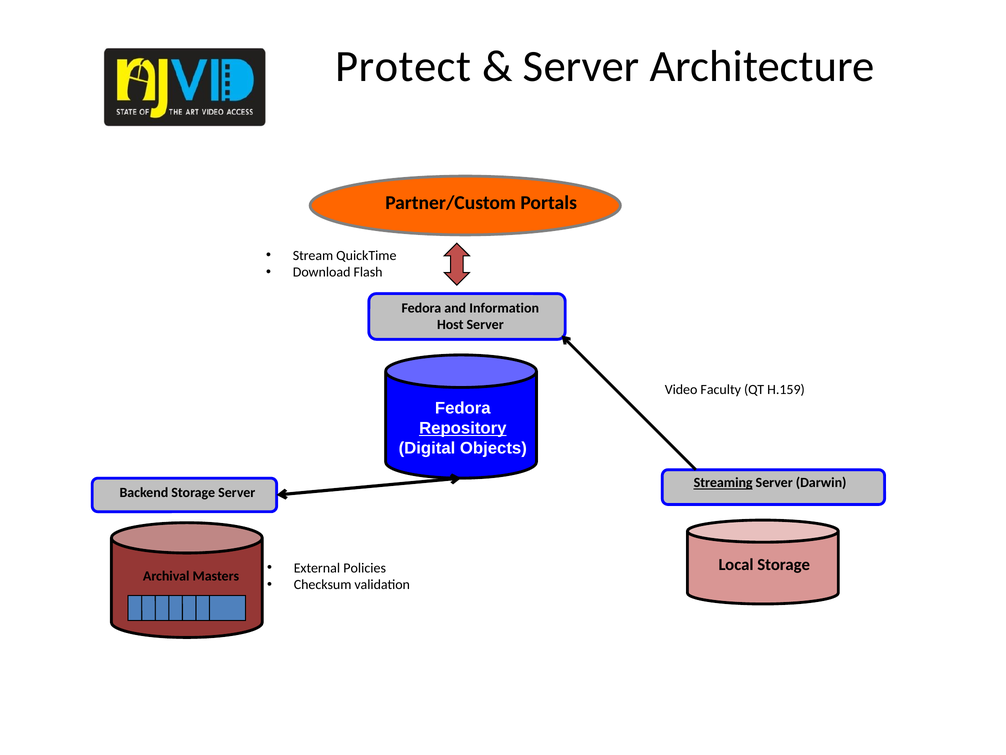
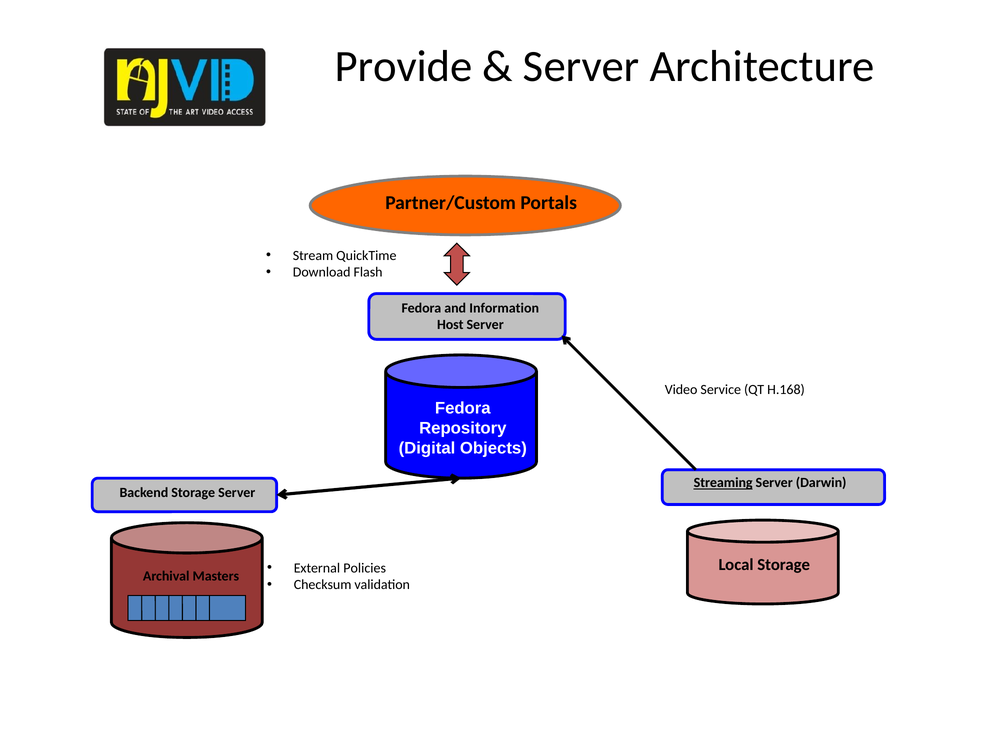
Protect: Protect -> Provide (403, 66)
Faculty: Faculty -> Service (721, 390)
H.159: H.159 -> H.168 (786, 390)
Repository underline: present -> none (463, 428)
